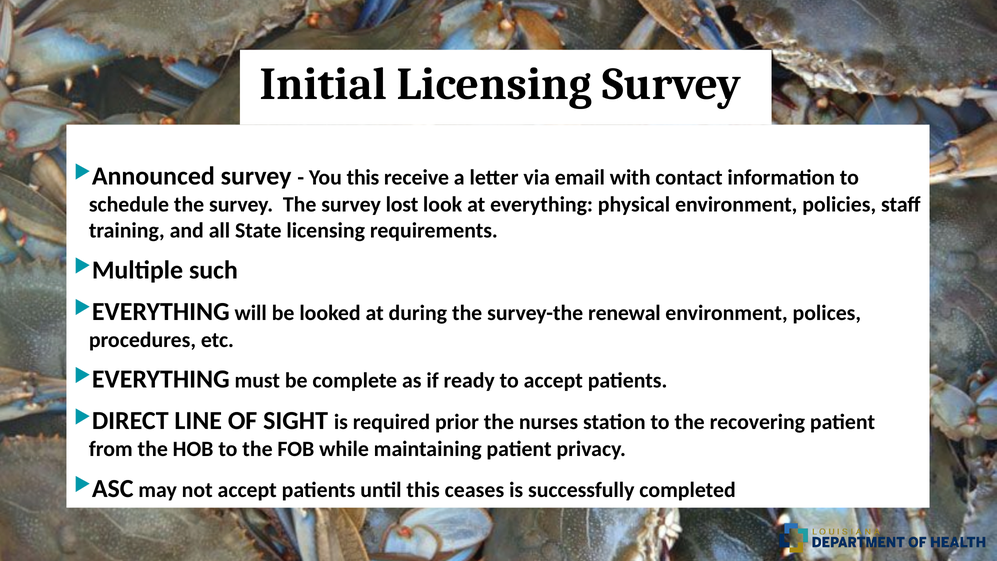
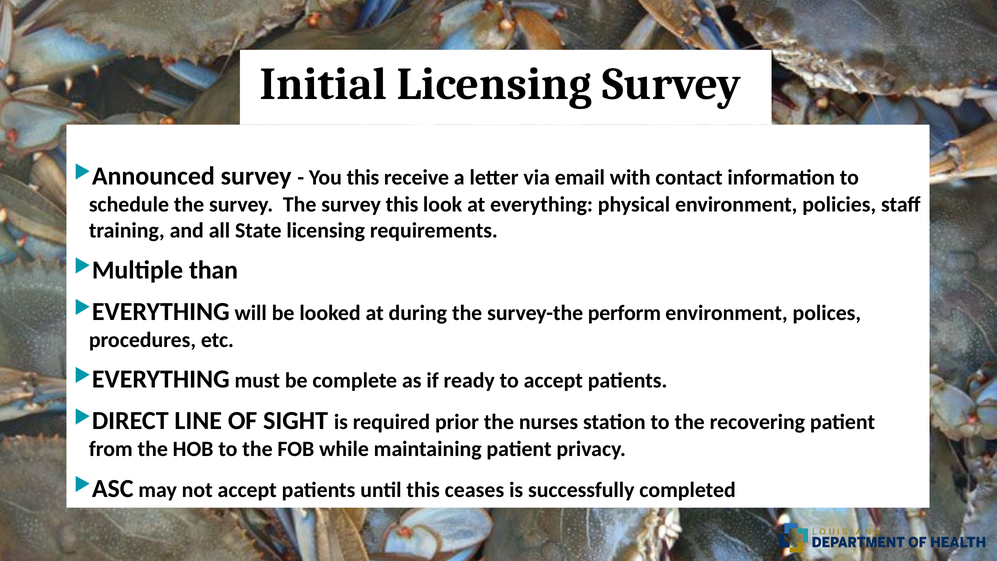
survey lost: lost -> this (402, 204)
such: such -> than (213, 270)
renewal: renewal -> perform (624, 313)
